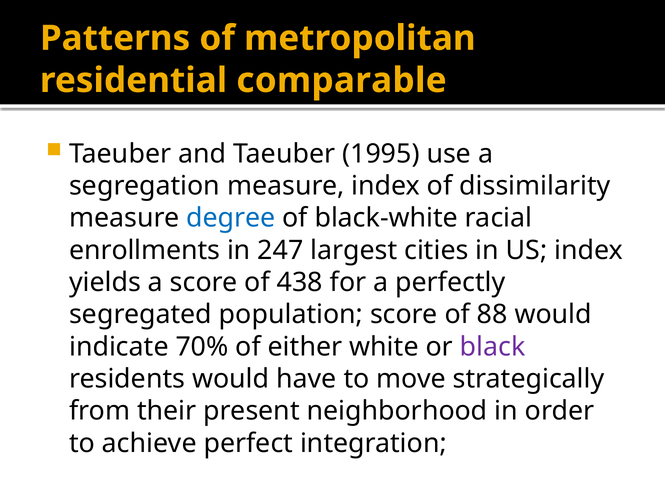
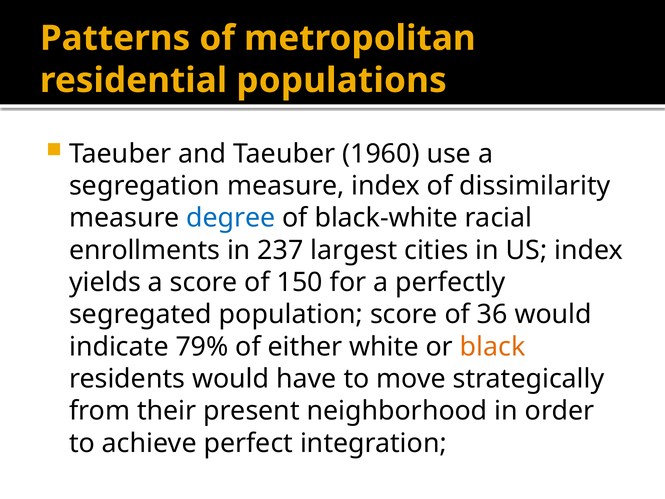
comparable: comparable -> populations (342, 80)
1995: 1995 -> 1960 (381, 154)
247: 247 -> 237 (280, 250)
438: 438 -> 150 (300, 282)
88: 88 -> 36 (492, 314)
70%: 70% -> 79% (202, 347)
black colour: purple -> orange (493, 347)
